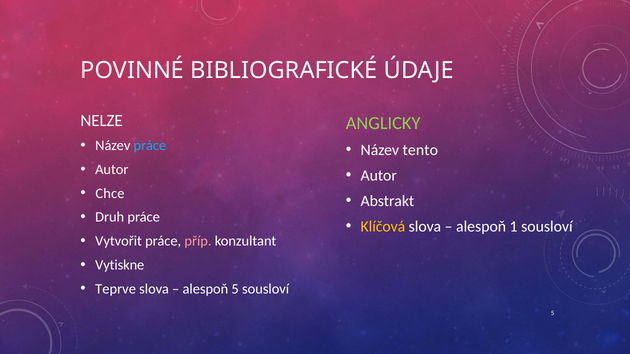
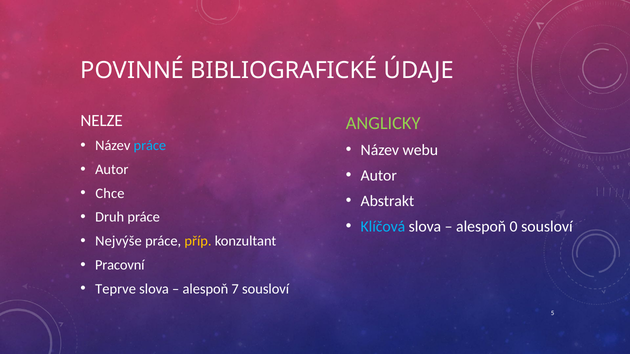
tento: tento -> webu (420, 150)
Klíčová colour: yellow -> light blue (383, 227)
1: 1 -> 0 (514, 227)
Vytvořit: Vytvořit -> Nejvýše (118, 241)
příp colour: pink -> yellow (198, 241)
Vytiskne: Vytiskne -> Pracovní (120, 265)
alespoň 5: 5 -> 7 (235, 289)
